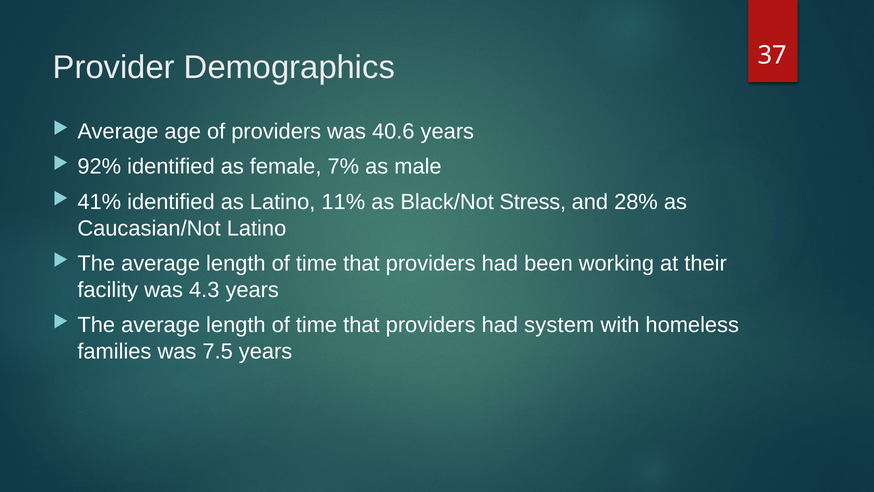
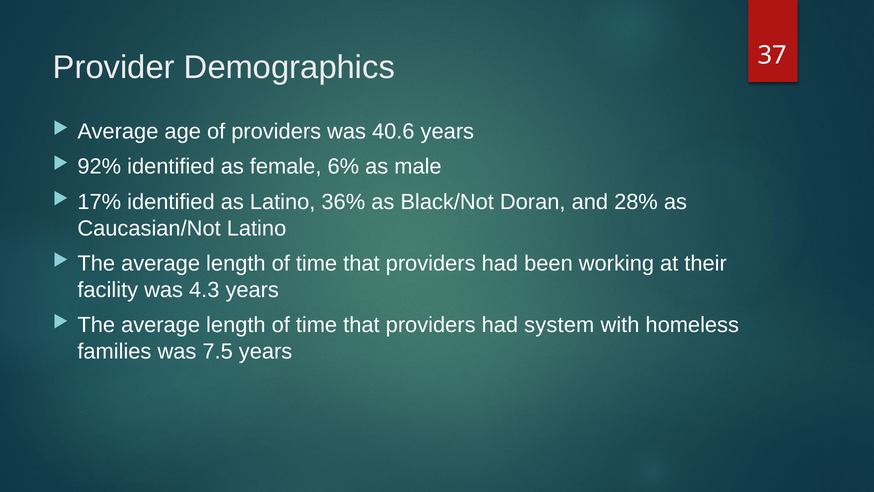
7%: 7% -> 6% (343, 167)
41%: 41% -> 17% (99, 202)
11%: 11% -> 36% (343, 202)
Stress: Stress -> Doran (533, 202)
